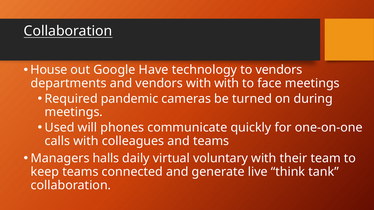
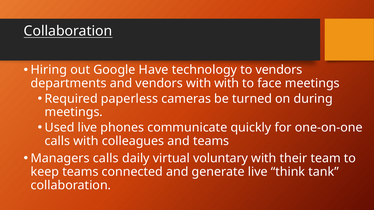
House: House -> Hiring (49, 70)
pandemic: pandemic -> paperless (130, 99)
Used will: will -> live (87, 128)
Managers halls: halls -> calls (106, 159)
